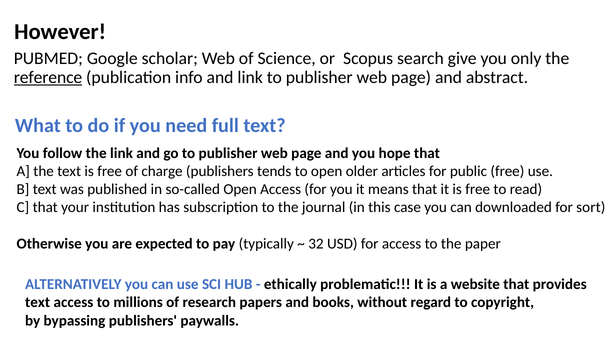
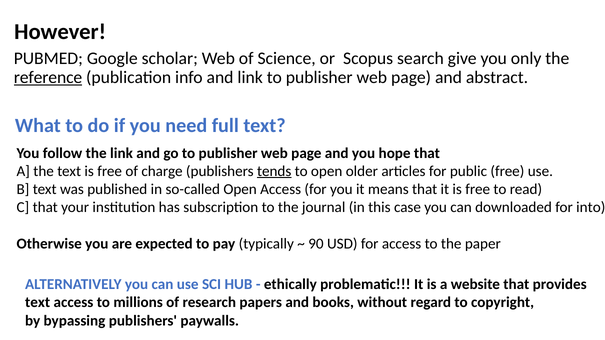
tends underline: none -> present (274, 171)
sort: sort -> into (591, 208)
32: 32 -> 90 (316, 244)
